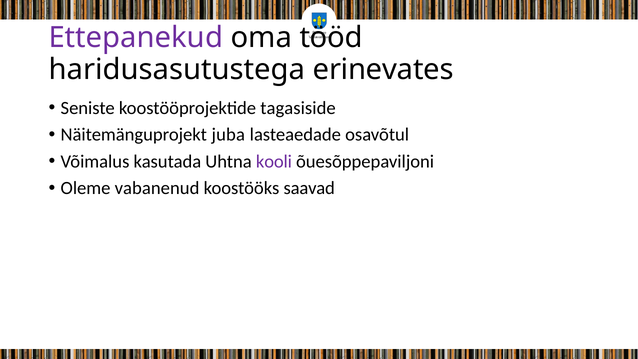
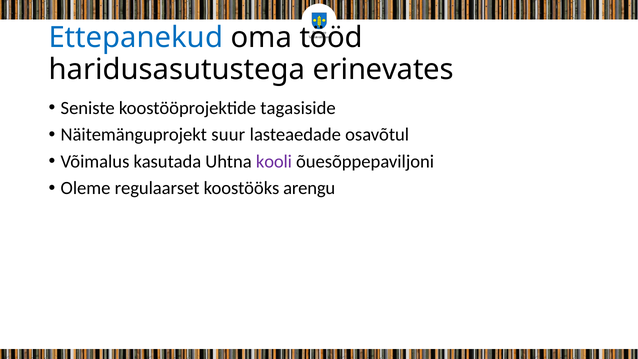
Ettepanekud colour: purple -> blue (136, 38)
juba: juba -> suur (228, 135)
vabanenud: vabanenud -> regulaarset (157, 188)
saavad: saavad -> arengu (309, 188)
